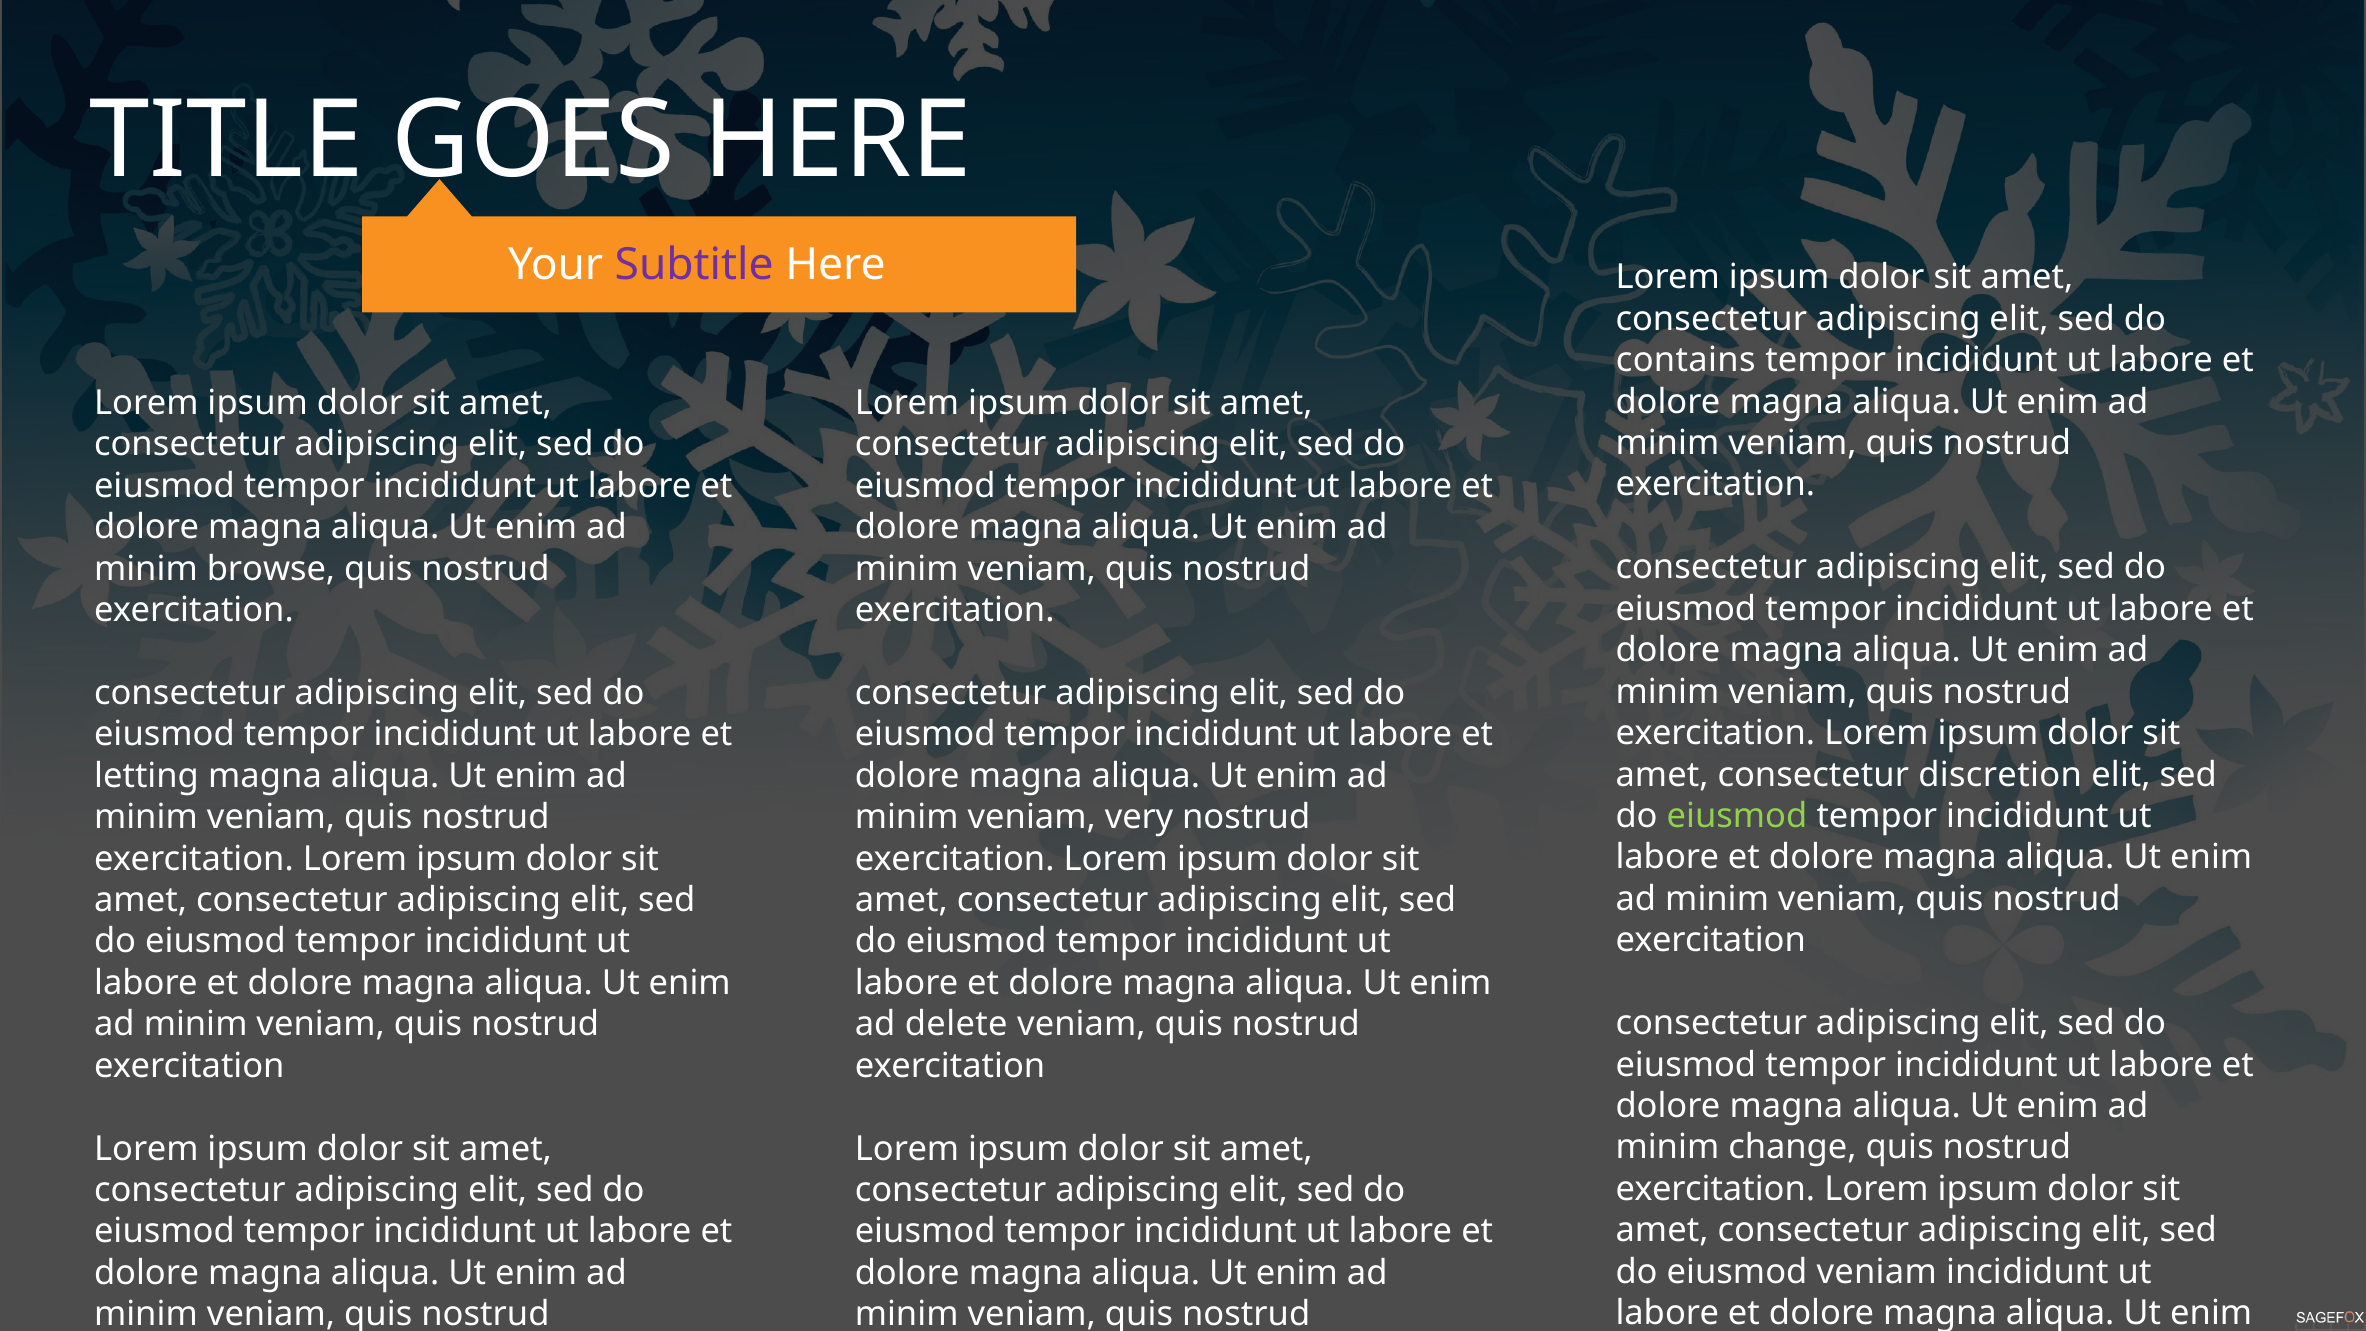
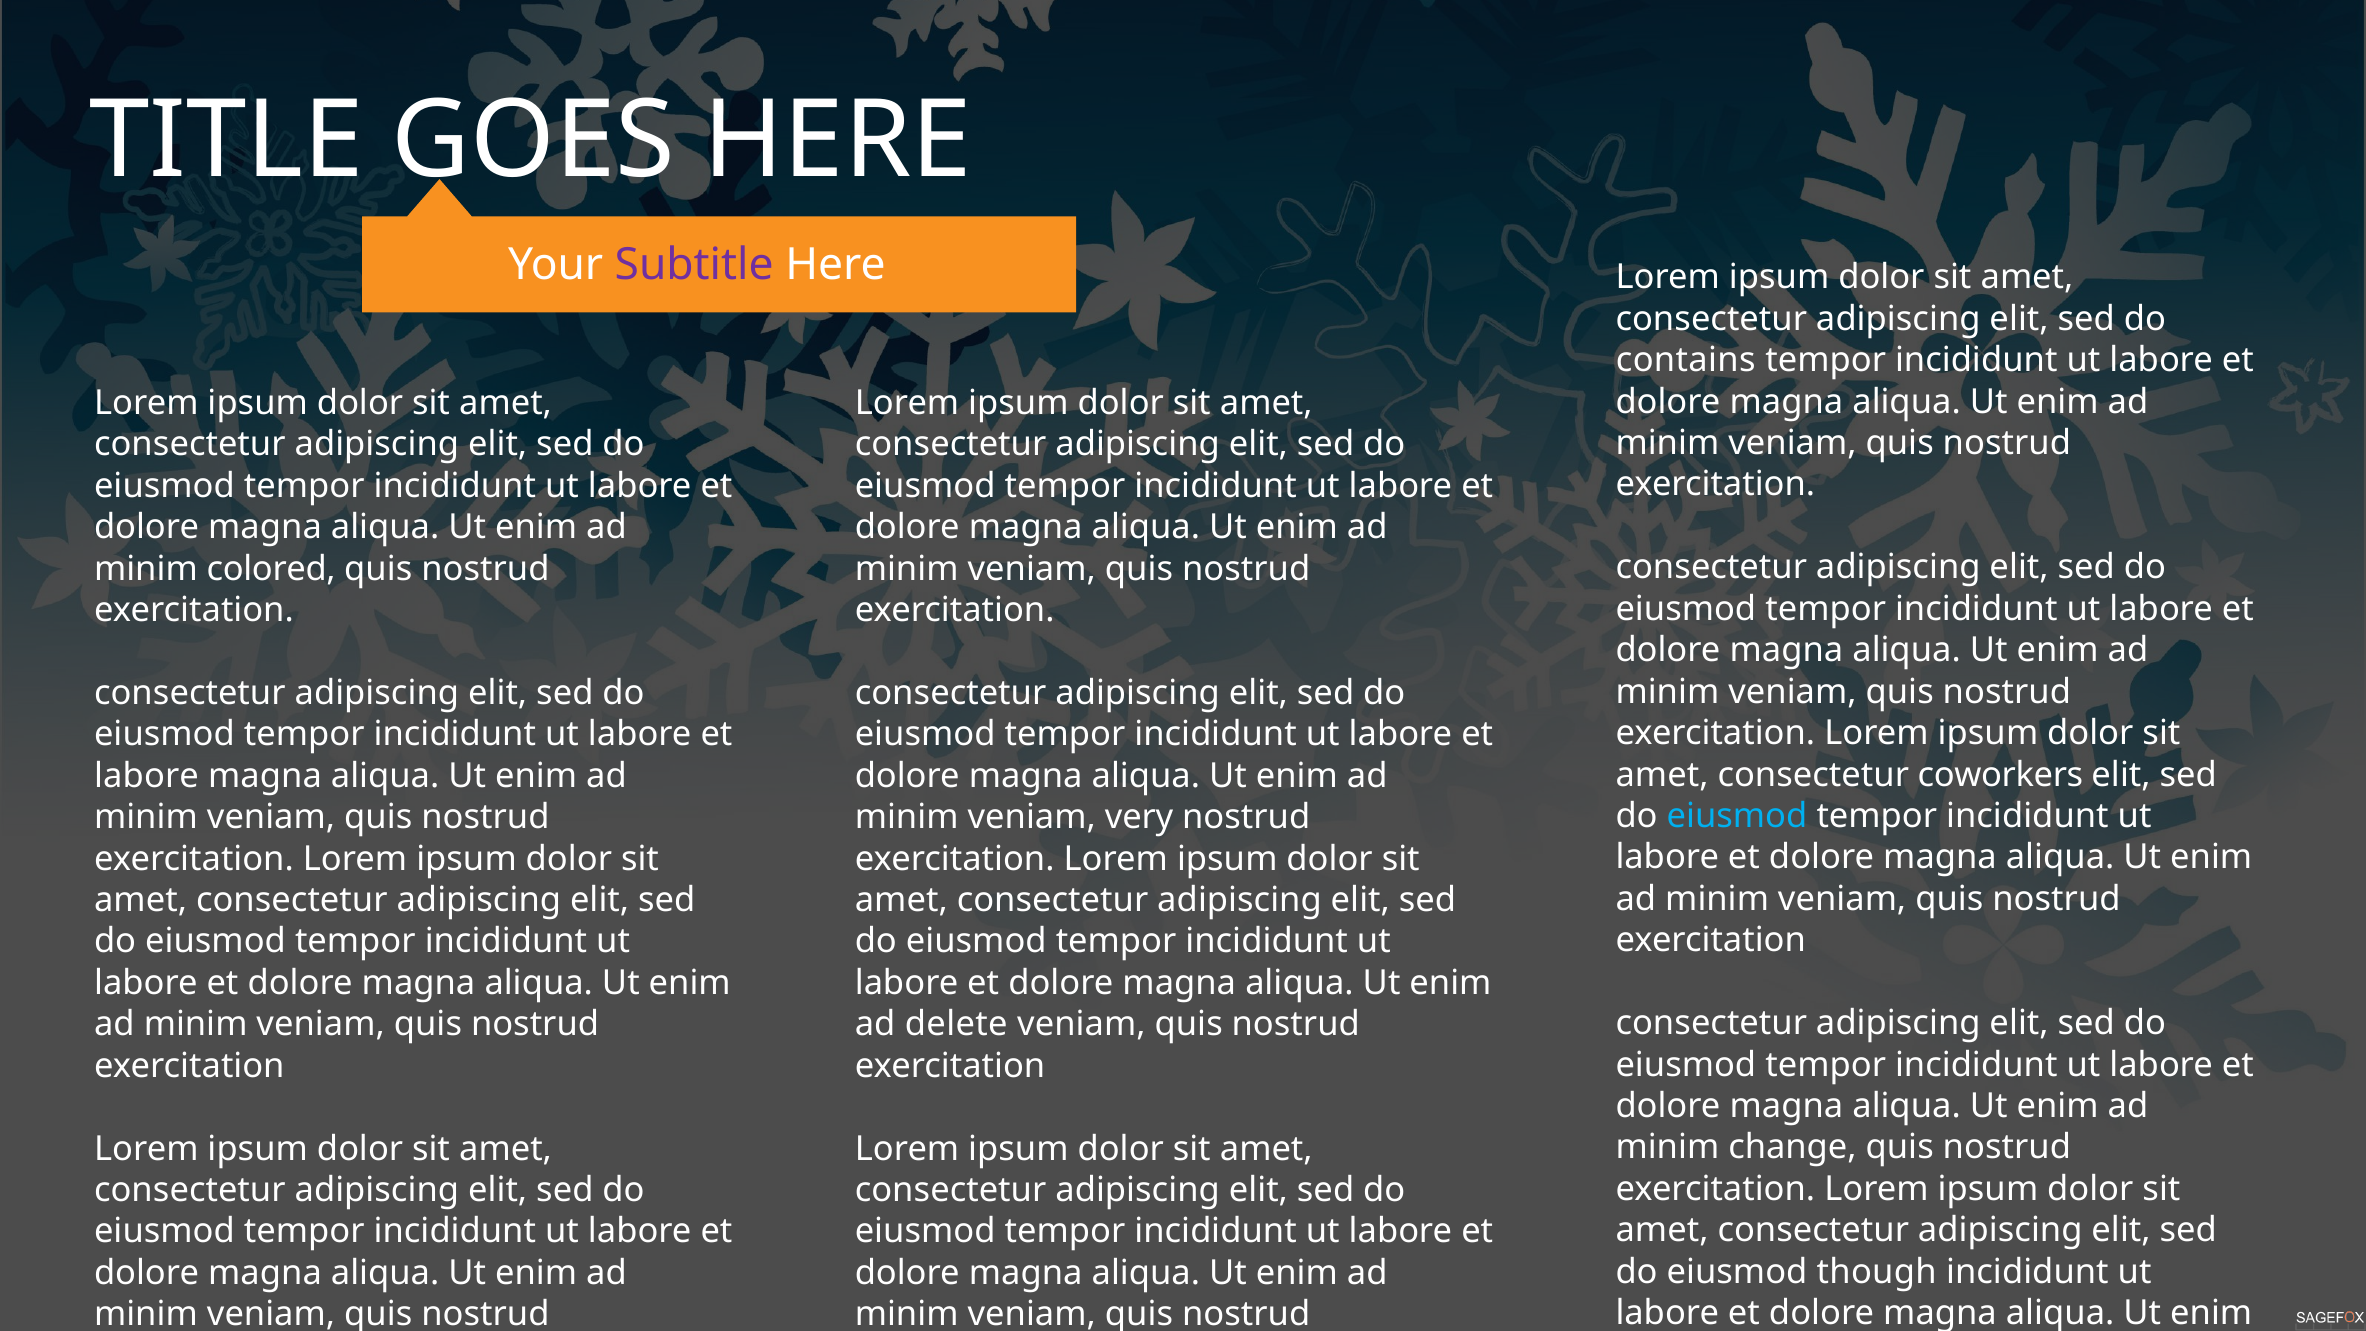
browse: browse -> colored (271, 569)
discretion: discretion -> coworkers (2000, 775)
letting: letting -> labore (147, 776)
eiusmod colour: light green -> light blue (1737, 816)
eiusmod veniam: veniam -> though (1877, 1272)
